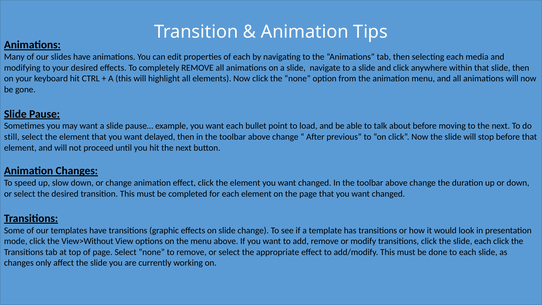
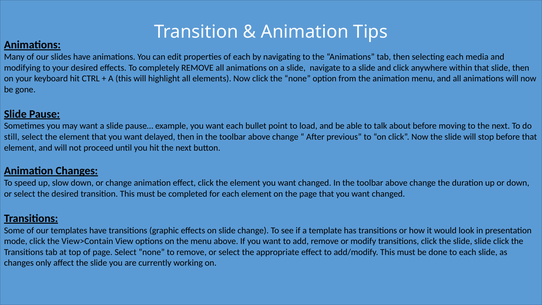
View>Without: View>Without -> View>Contain (87, 241)
slide each: each -> slide (483, 241)
